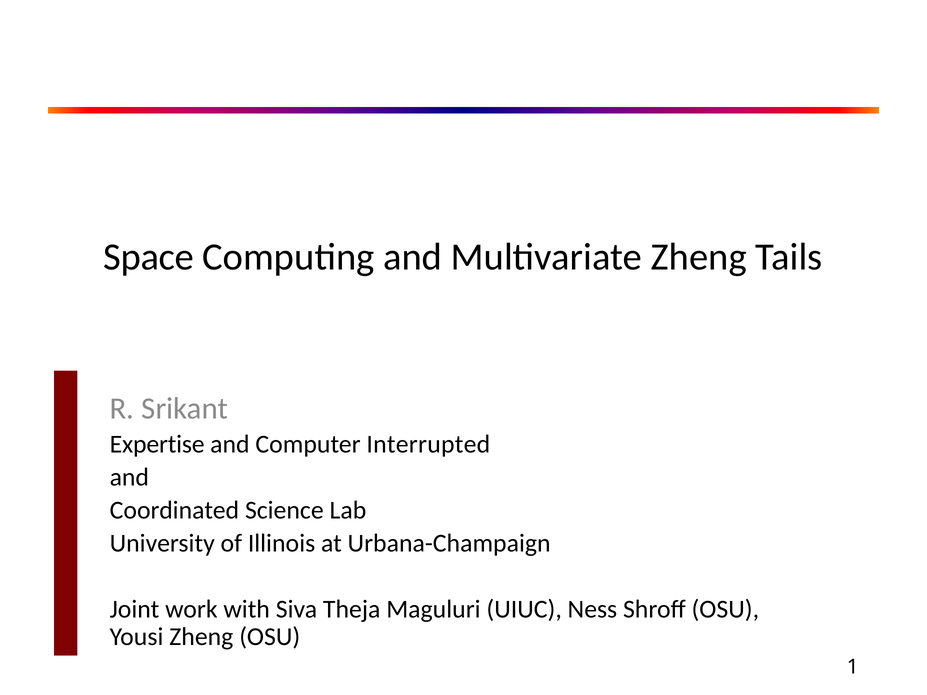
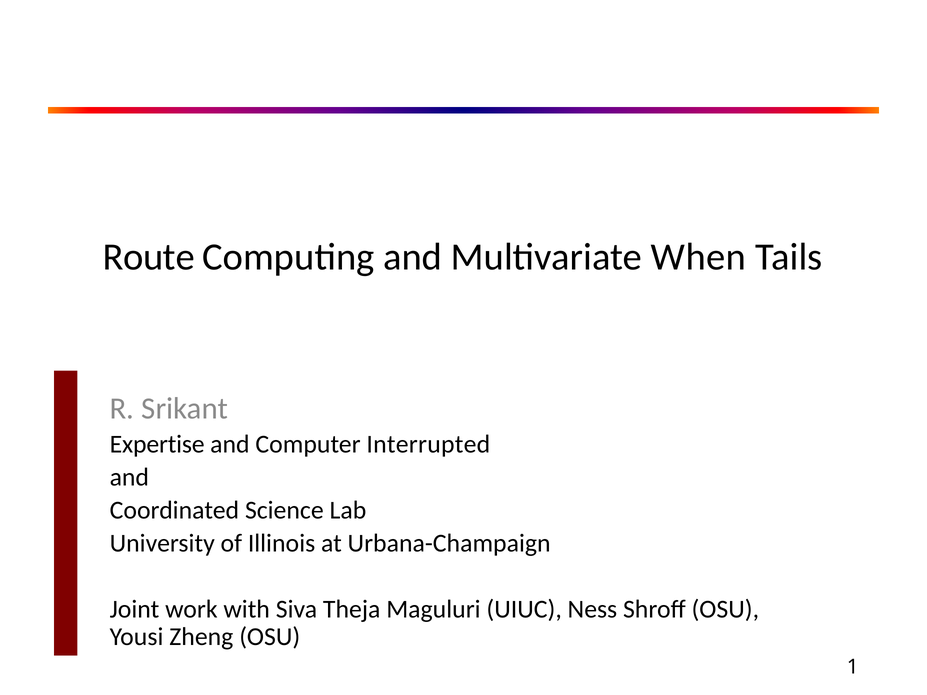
Space: Space -> Route (149, 257)
Multivariate Zheng: Zheng -> When (699, 257)
